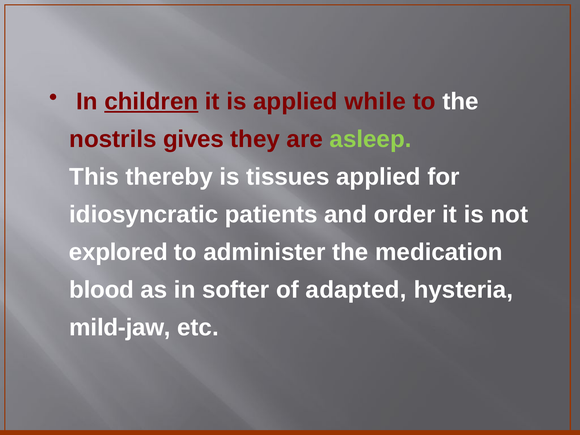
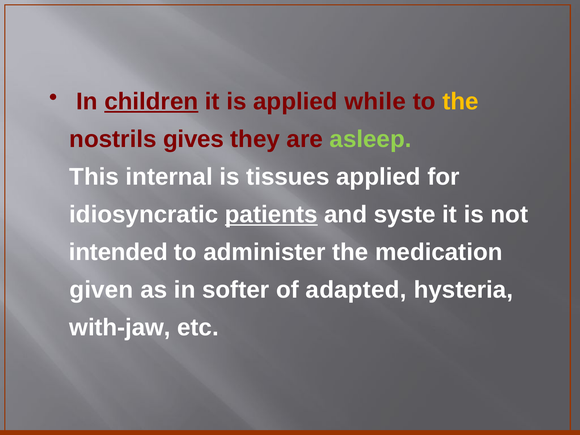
the colour: white -> yellow (460, 101)
thereby: thereby -> internal (169, 177)
patients underline: none -> present (271, 215)
order: order -> syste (405, 215)
explored: explored -> intended (118, 252)
blood: blood -> given (101, 290)
mild-jaw: mild-jaw -> with-jaw (120, 328)
